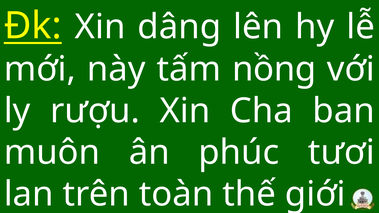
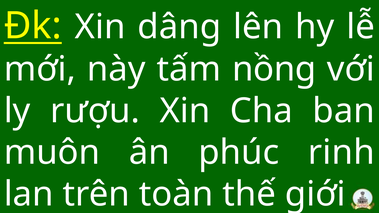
tươi: tươi -> rinh (341, 153)
